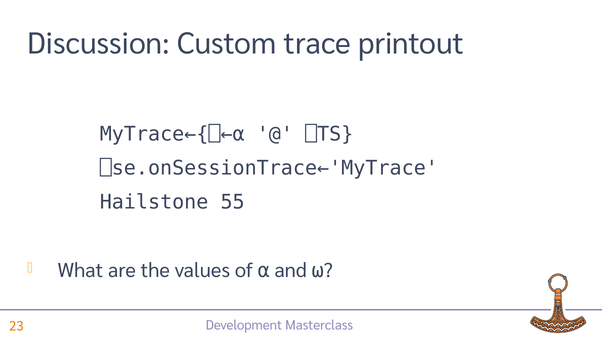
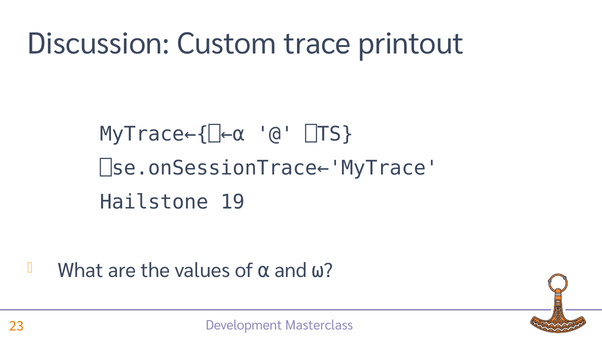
55: 55 -> 19 (233, 202)
